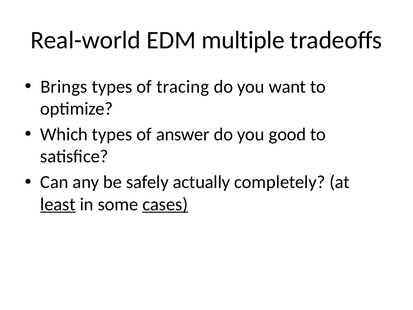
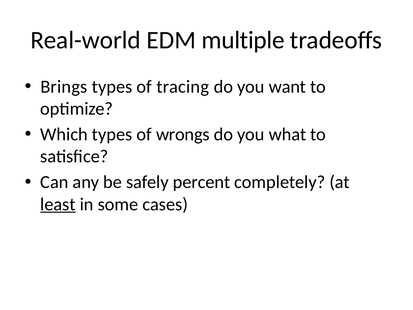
answer: answer -> wrongs (183, 134)
good: good -> what (287, 134)
actually: actually -> percent (202, 182)
cases underline: present -> none (165, 204)
